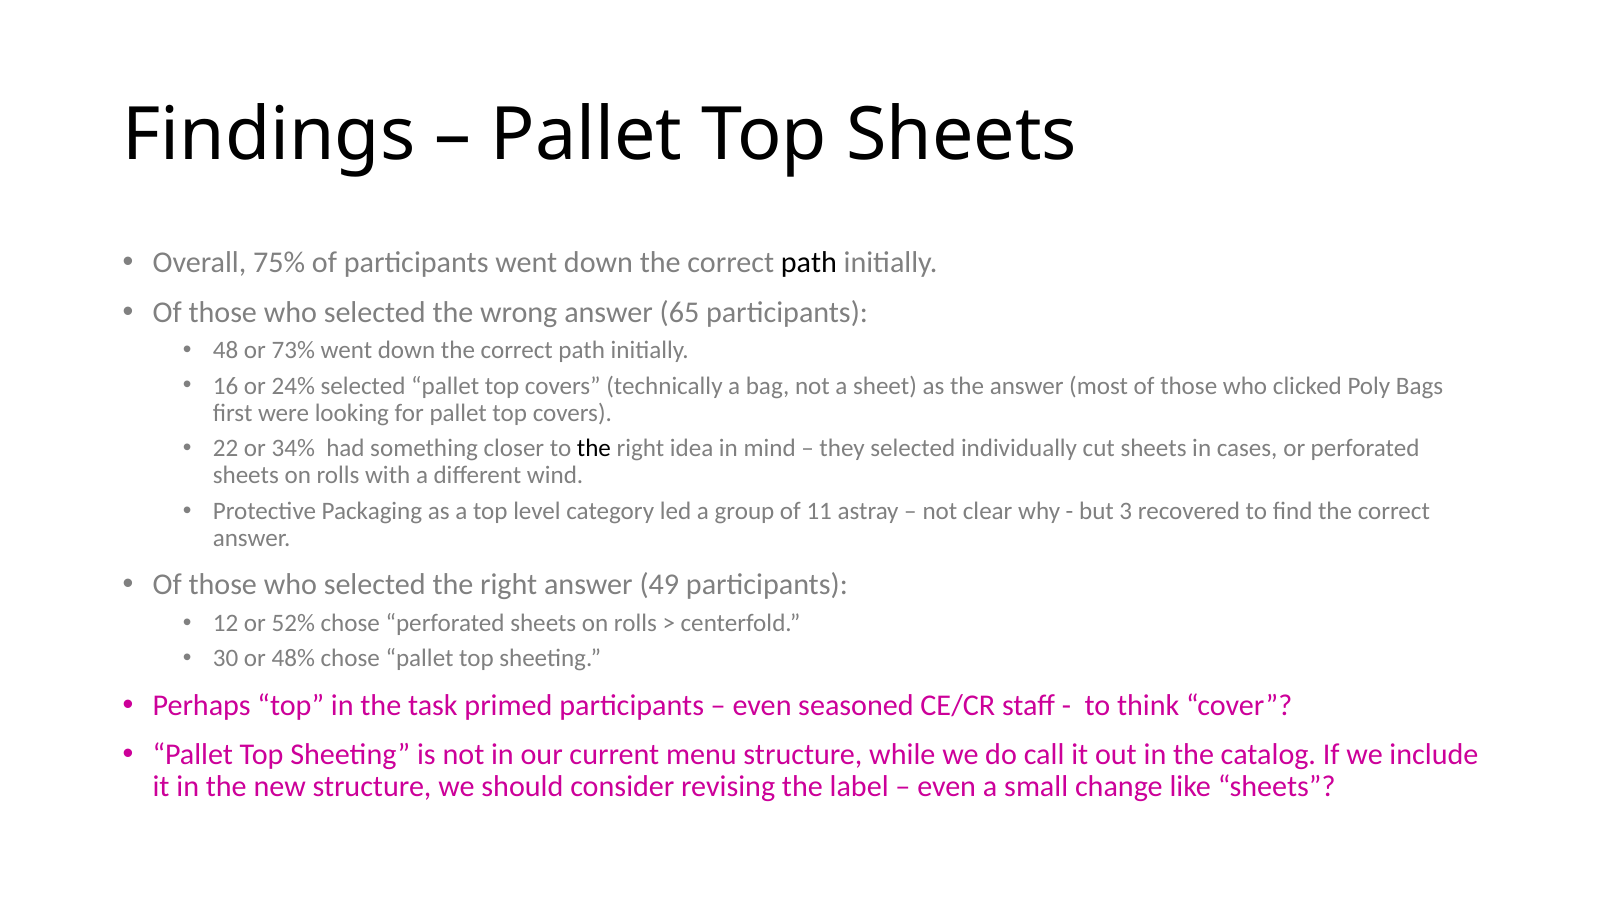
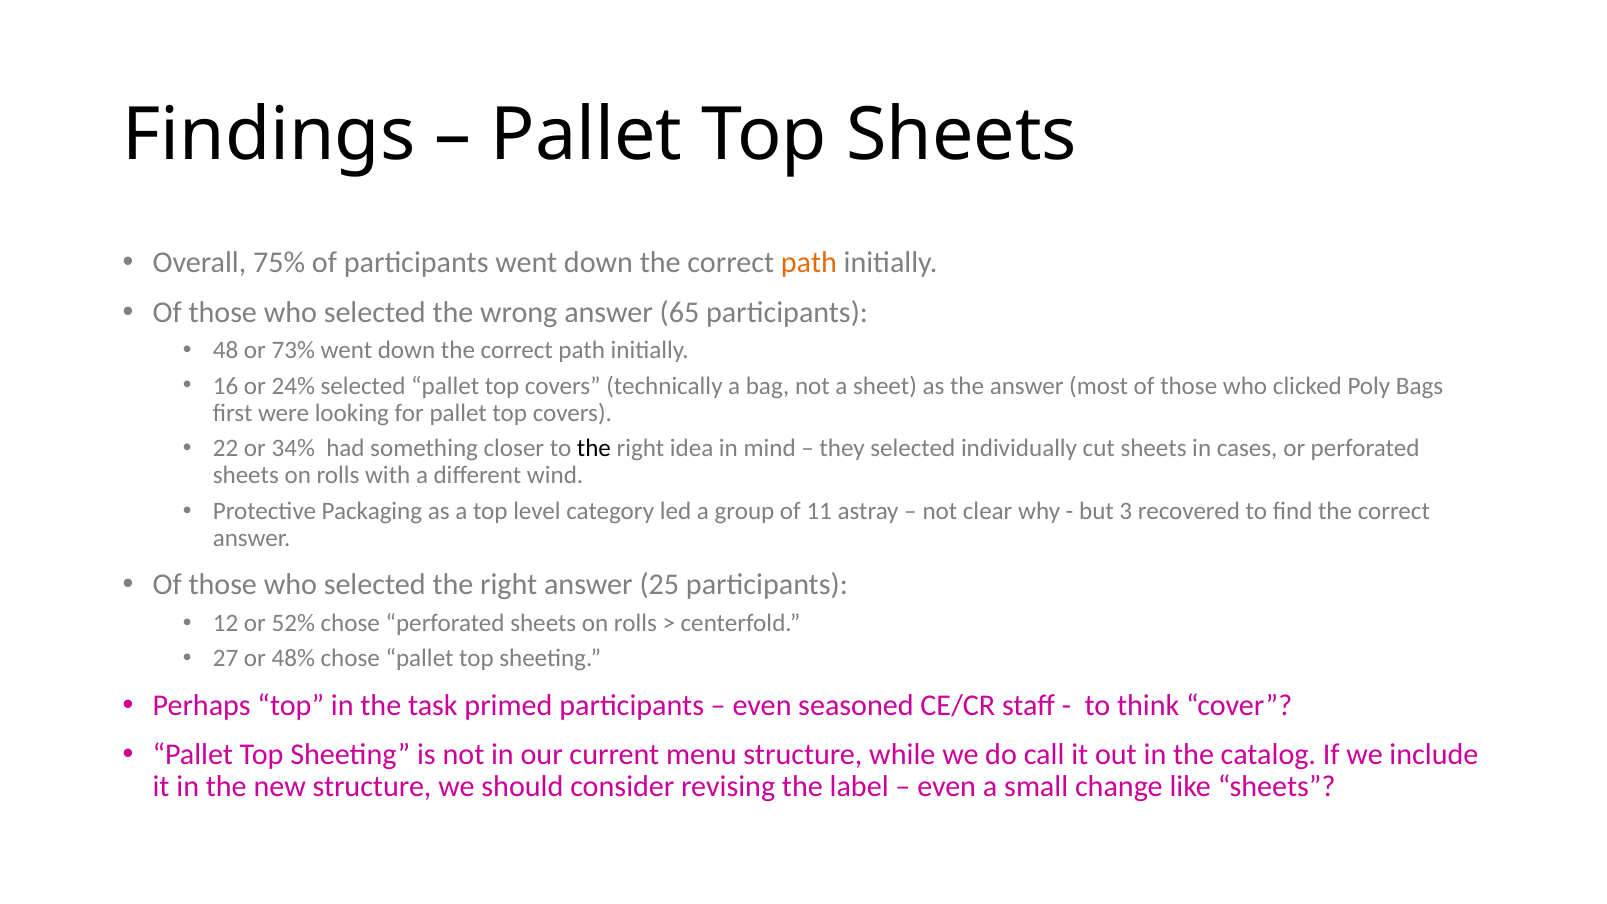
path colour: black -> orange (809, 263)
49: 49 -> 25 (659, 585)
30: 30 -> 27 (226, 658)
